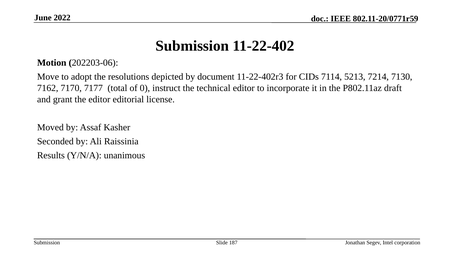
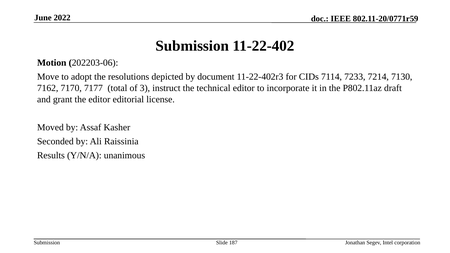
5213: 5213 -> 7233 (355, 77)
0: 0 -> 3 (145, 88)
